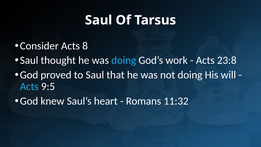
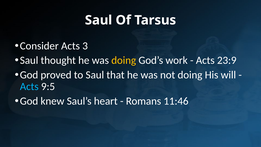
8: 8 -> 3 (85, 46)
doing colour: light blue -> yellow (124, 60)
23:8: 23:8 -> 23:9 (227, 60)
11:32: 11:32 -> 11:46 (176, 101)
